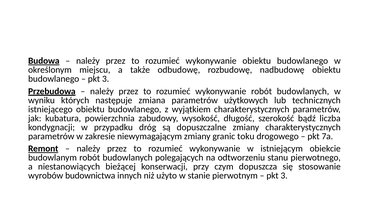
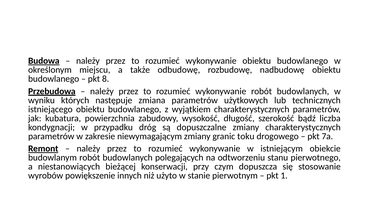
3: 3 -> 8 (106, 79)
budownictwa: budownictwa -> powiększenie (90, 175)
3: 3 -> 1 (284, 175)
